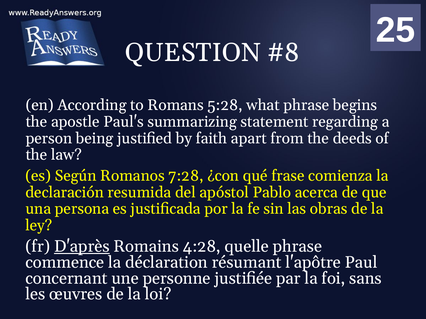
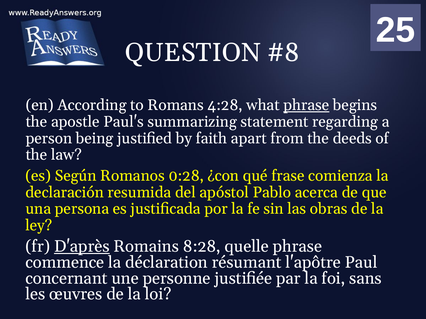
5:28: 5:28 -> 4:28 (225, 105)
phrase underline: none -> present (306, 105)
7:28: 7:28 -> 0:28 (186, 176)
4:28: 4:28 -> 8:28 (202, 247)
